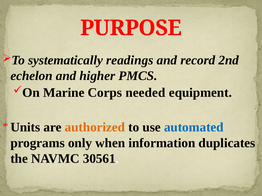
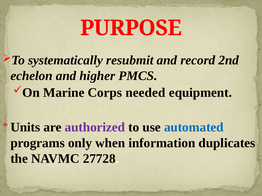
readings: readings -> resubmit (130, 60)
authorized colour: orange -> purple (95, 128)
30561: 30561 -> 27728 (99, 159)
